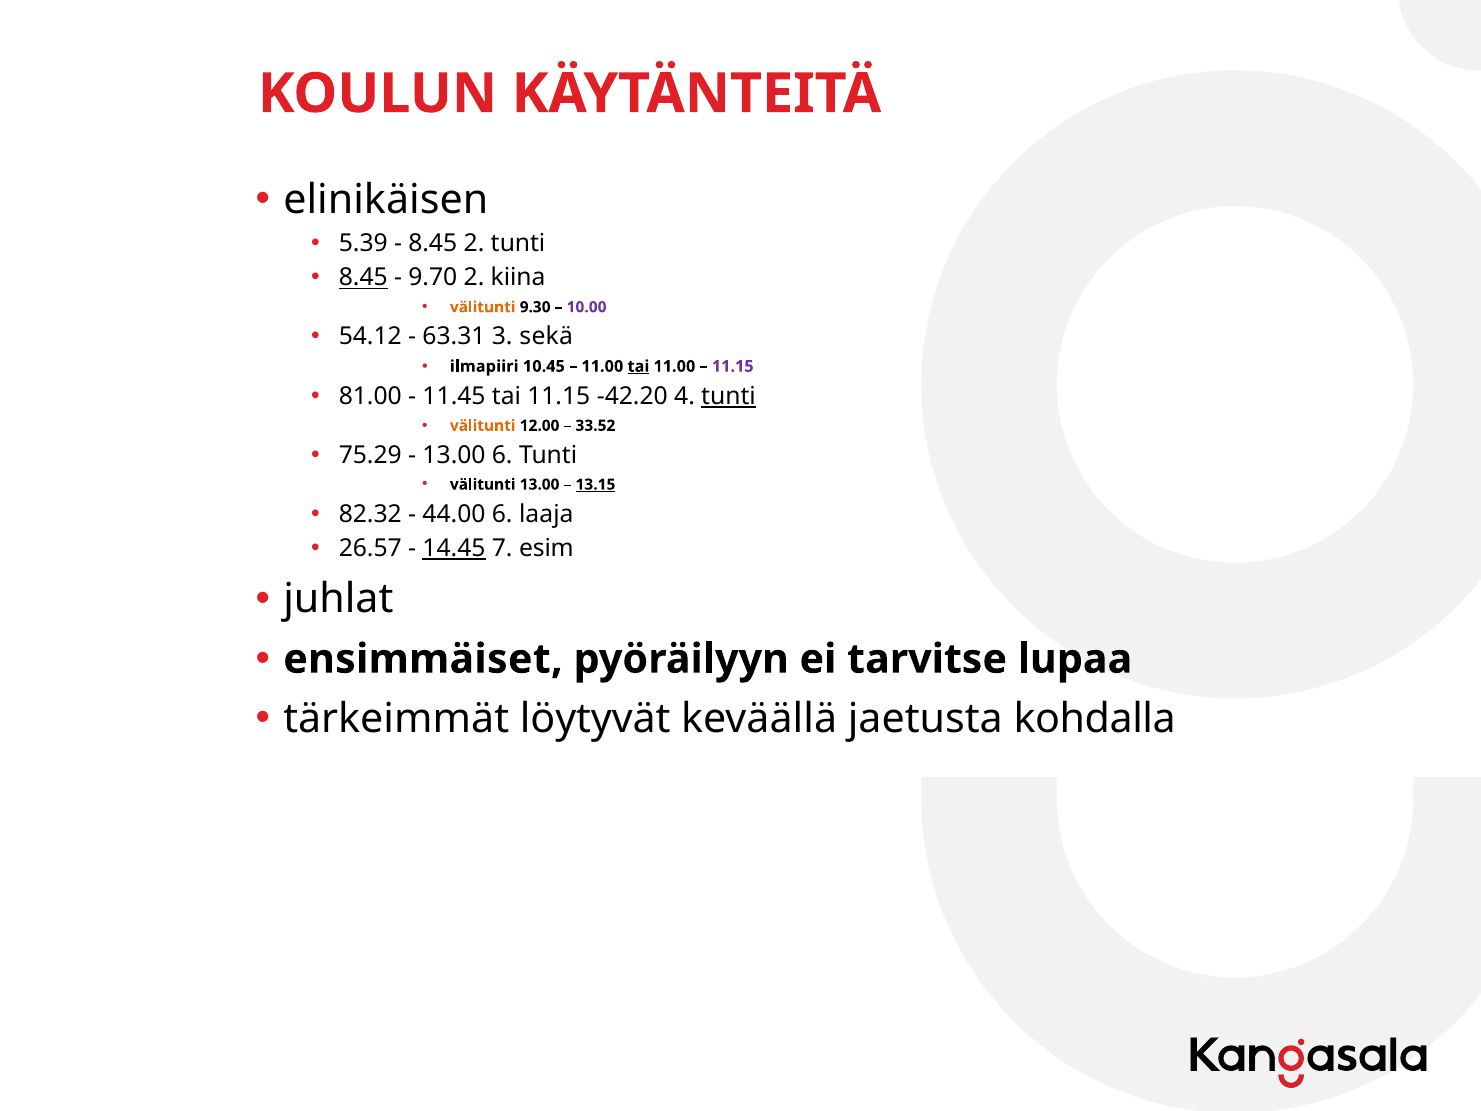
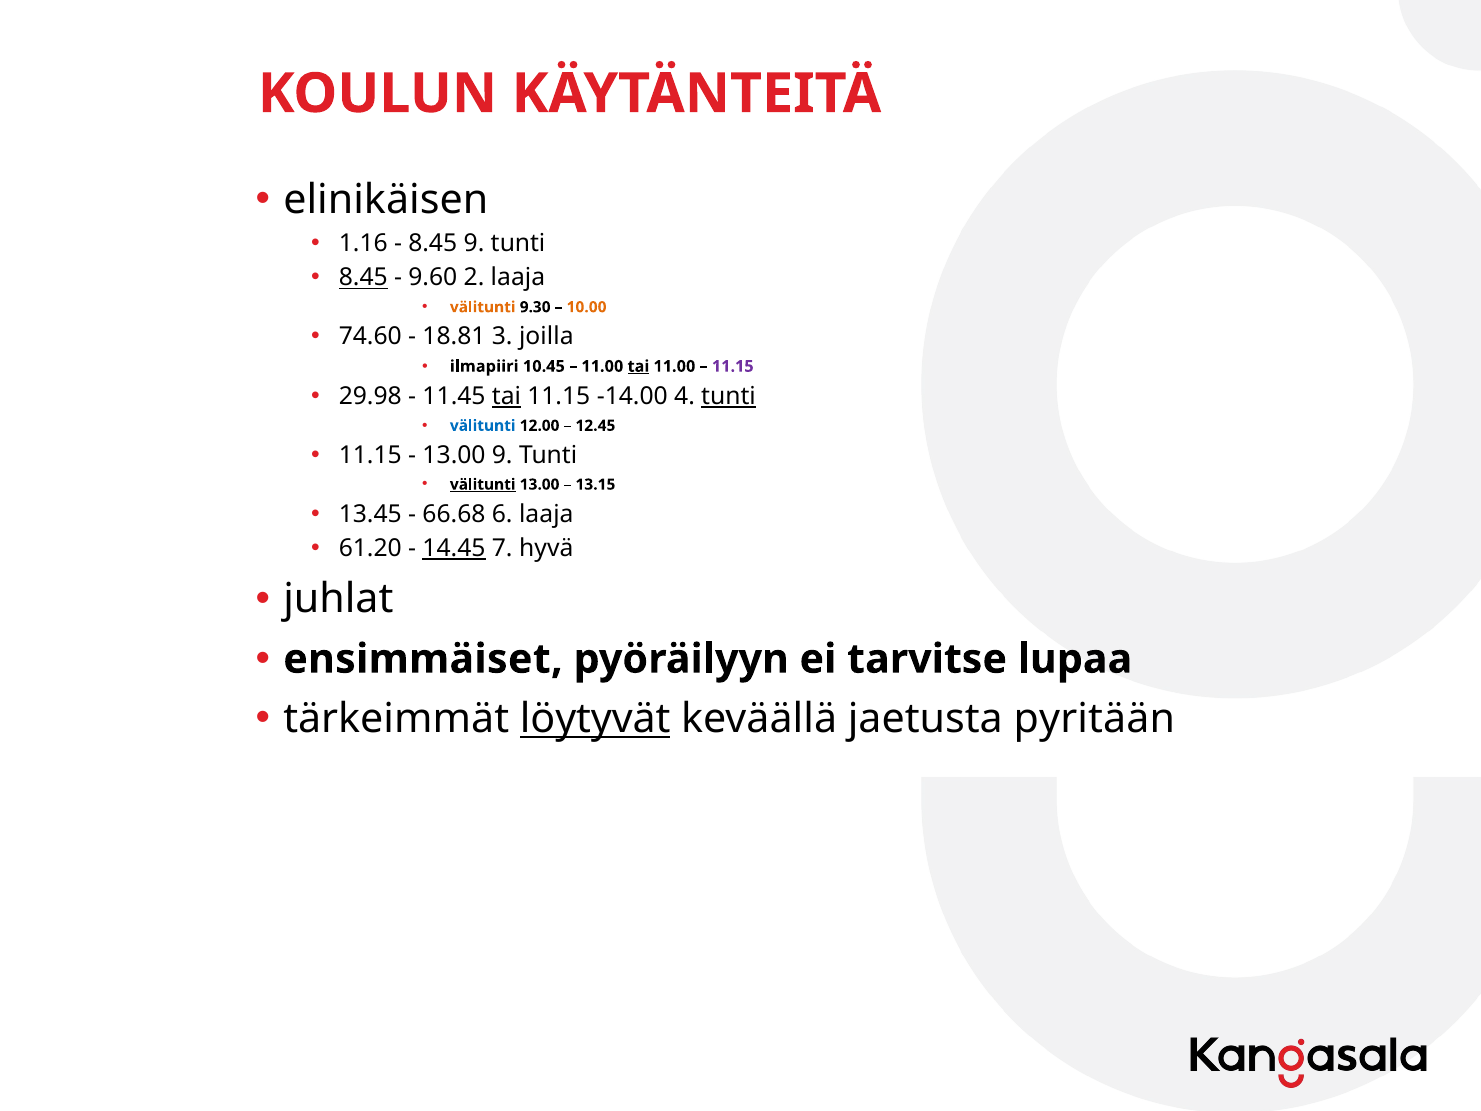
5.39: 5.39 -> 1.16 (363, 243)
8.45 2: 2 -> 9 (474, 243)
9.70: 9.70 -> 9.60 (433, 278)
2 kiina: kiina -> laaja (518, 278)
10.00 colour: purple -> orange (587, 307)
54.12: 54.12 -> 74.60 (370, 336)
63.31: 63.31 -> 18.81 (454, 336)
sekä: sekä -> joilla (546, 336)
81.00: 81.00 -> 29.98 (370, 396)
tai underline: none -> present (506, 396)
-42.20: -42.20 -> -14.00 (632, 396)
välitunti colour: orange -> blue (483, 426)
33.52: 33.52 -> 12.45 (595, 426)
75.29: 75.29 -> 11.15 (370, 455)
13.00 6: 6 -> 9 (502, 455)
välitunti underline: none -> present (483, 484)
13.15 underline: present -> none (595, 484)
82.32: 82.32 -> 13.45 (370, 514)
44.00: 44.00 -> 66.68 (454, 514)
26.57: 26.57 -> 61.20 (370, 548)
esim: esim -> hyvä (546, 548)
löytyvät underline: none -> present (595, 719)
kohdalla: kohdalla -> pyritään (1094, 719)
